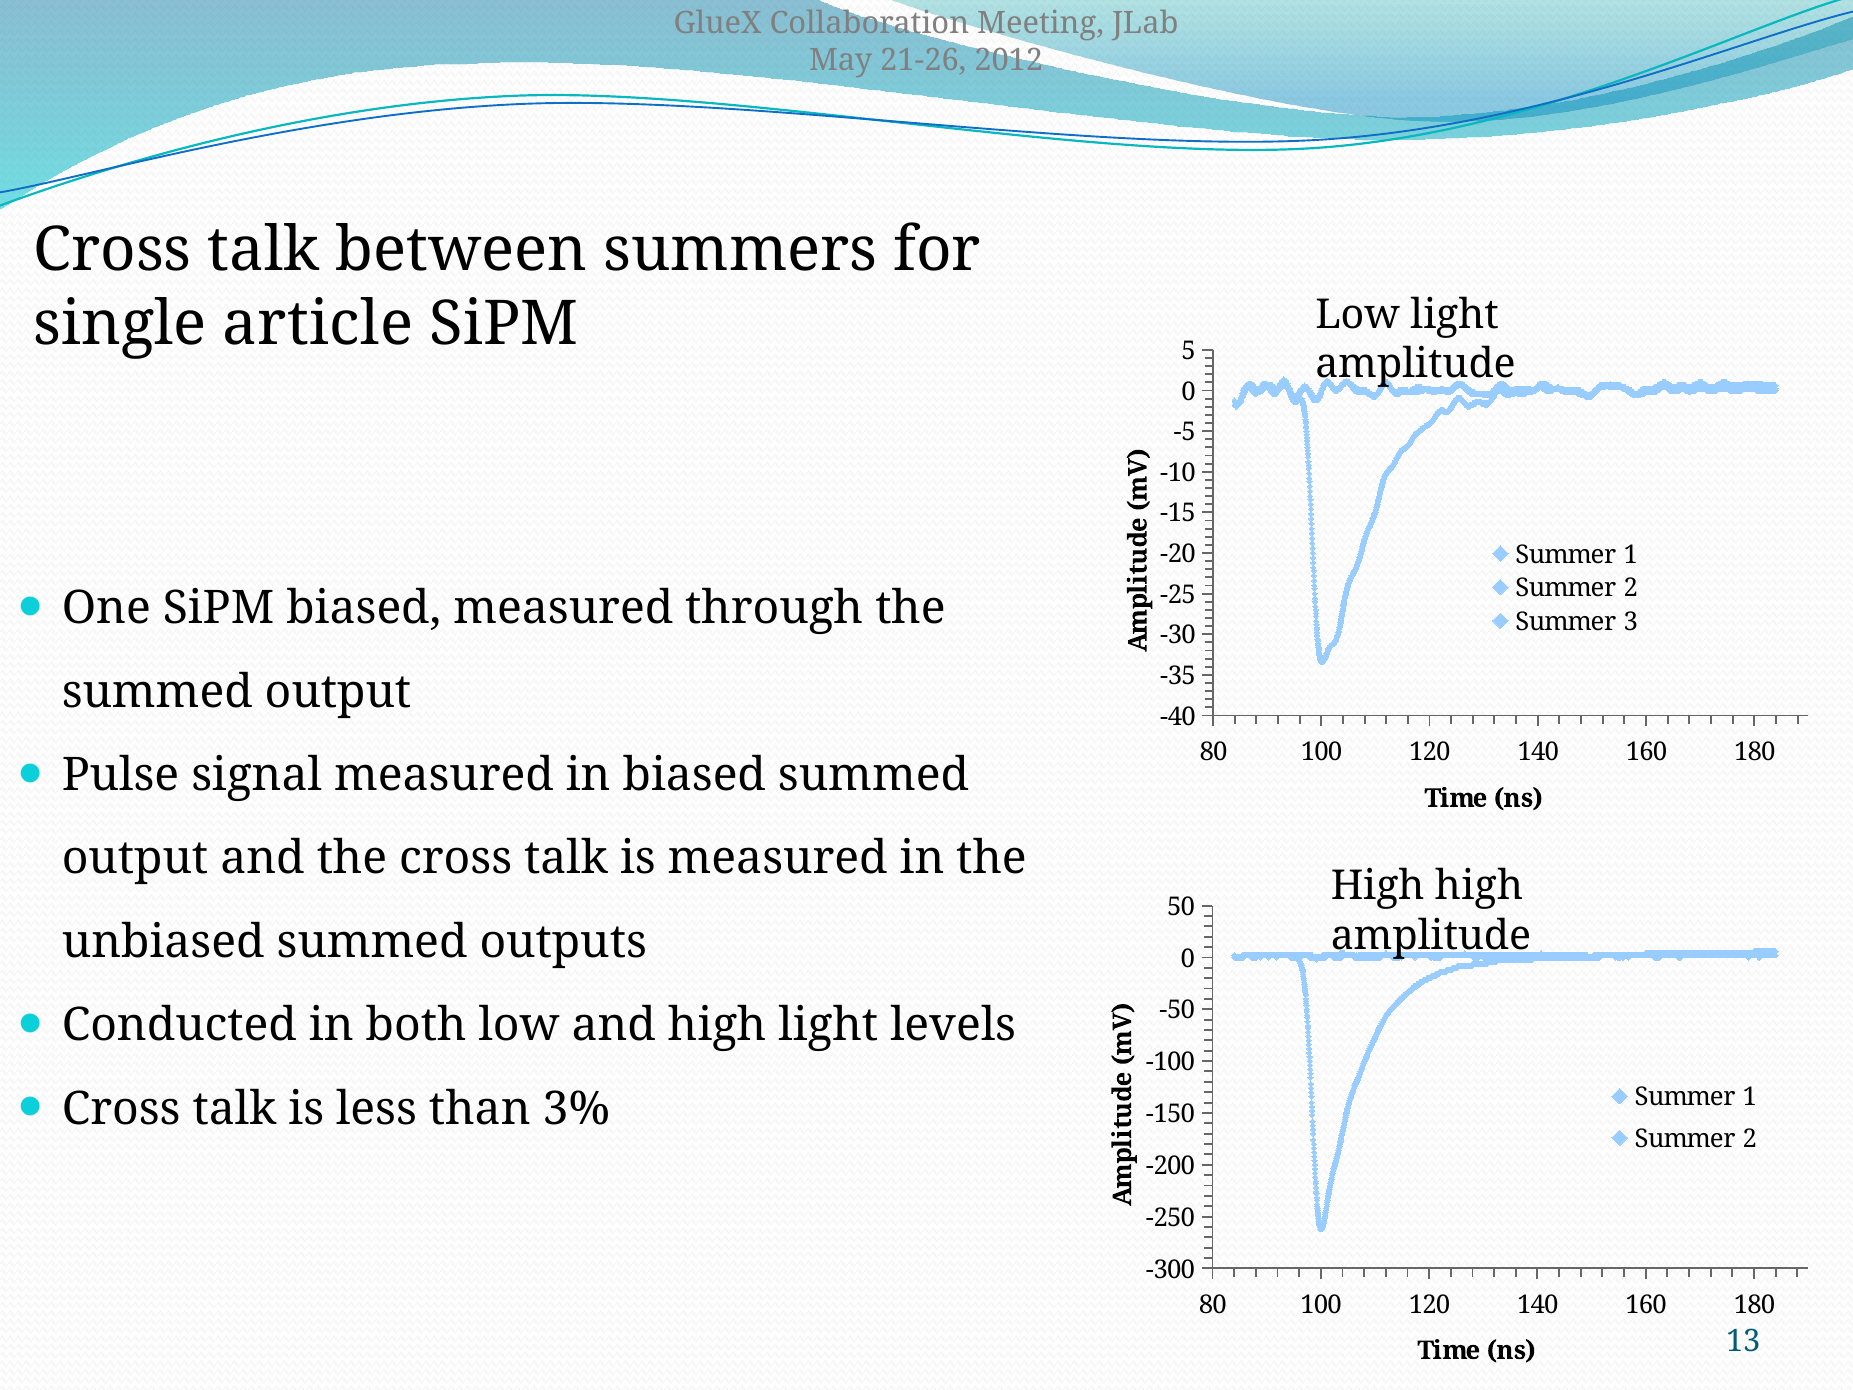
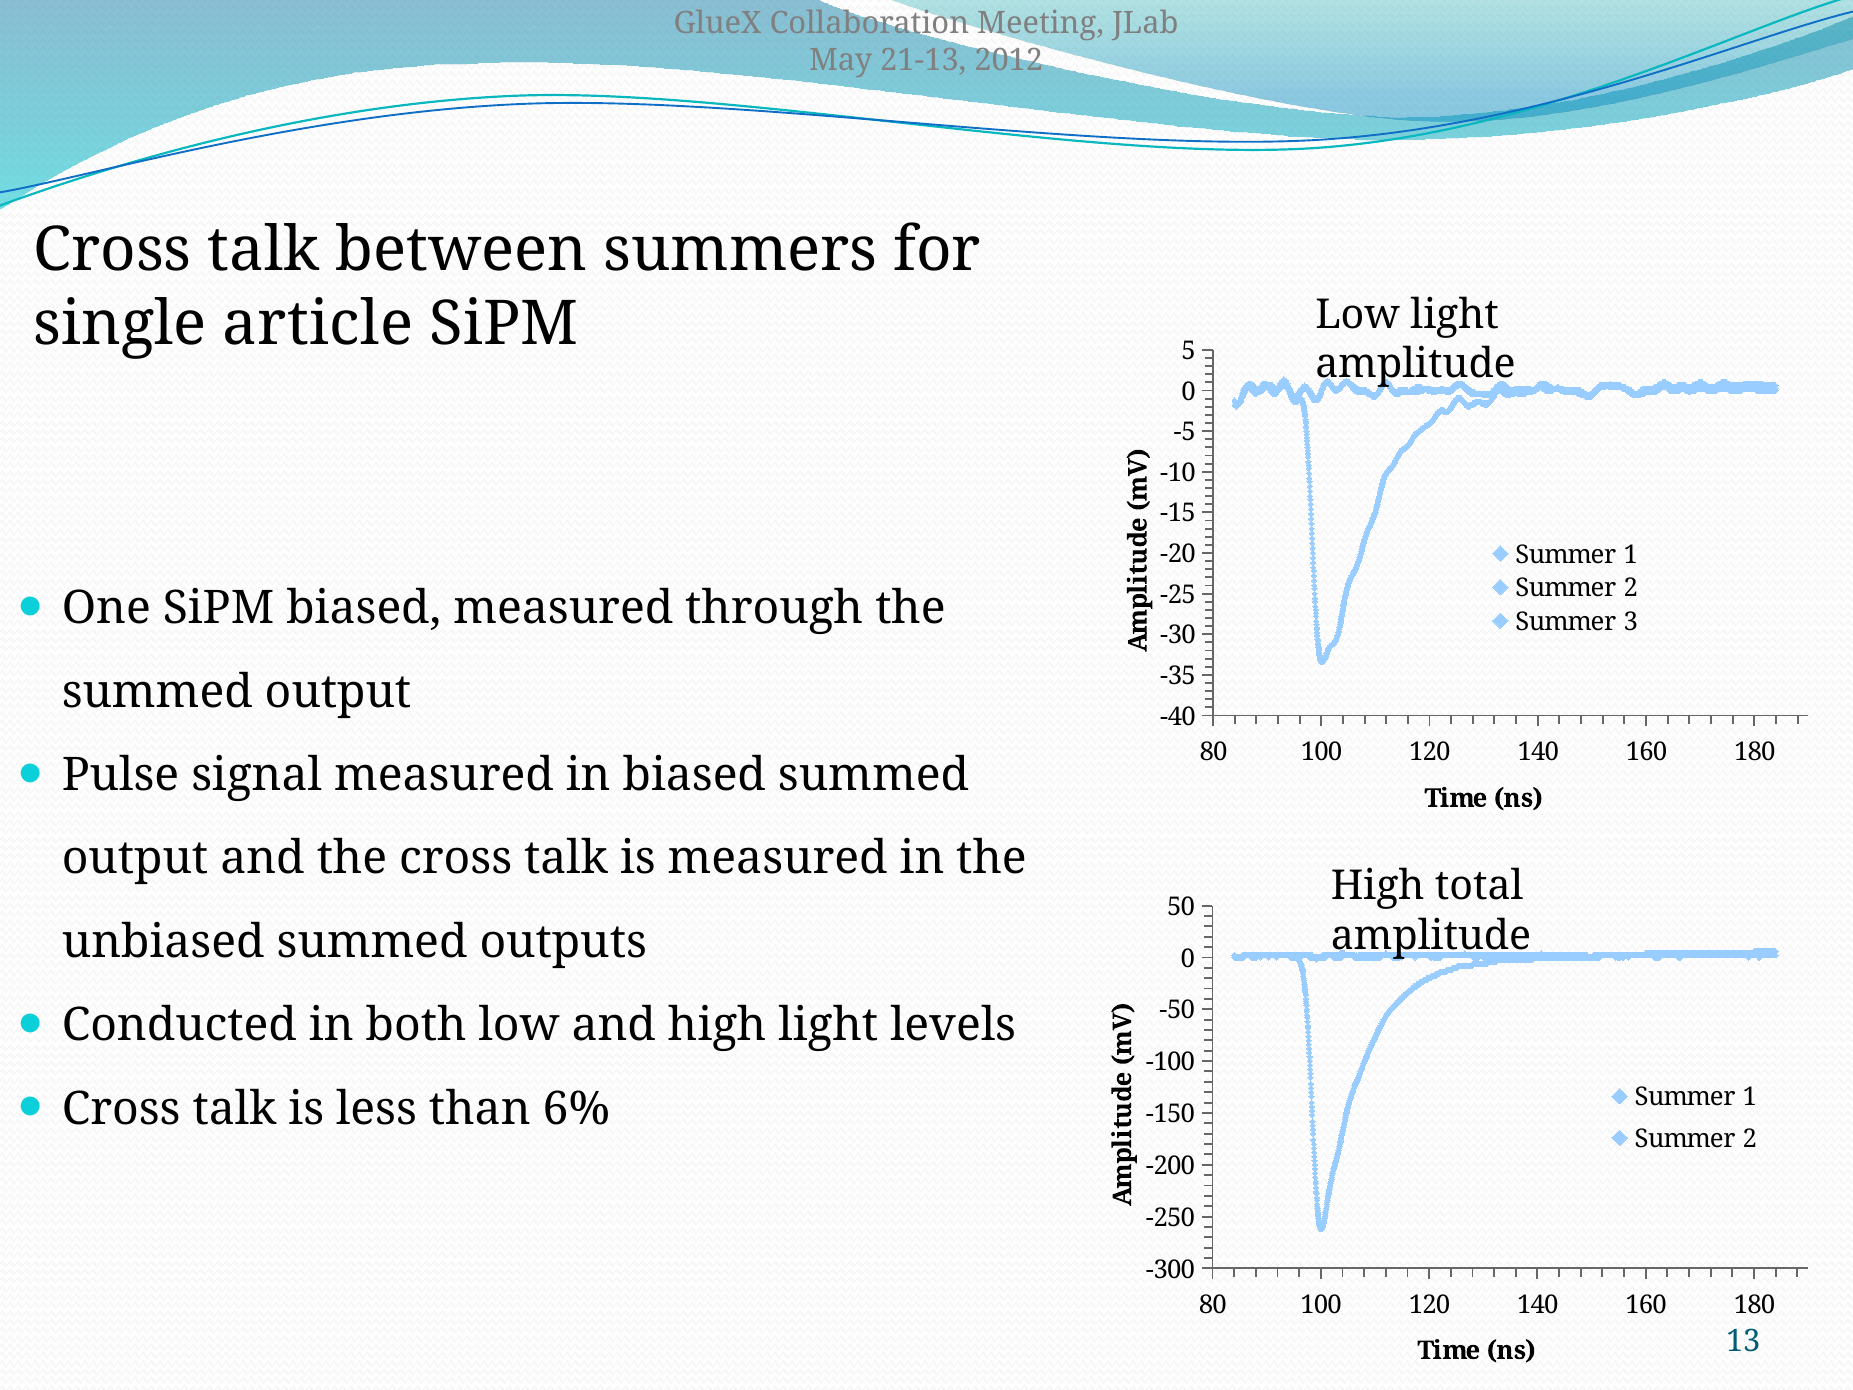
21-26: 21-26 -> 21-13 (923, 61)
High high: high -> total (1479, 886)
3%: 3% -> 6% (576, 1109)
